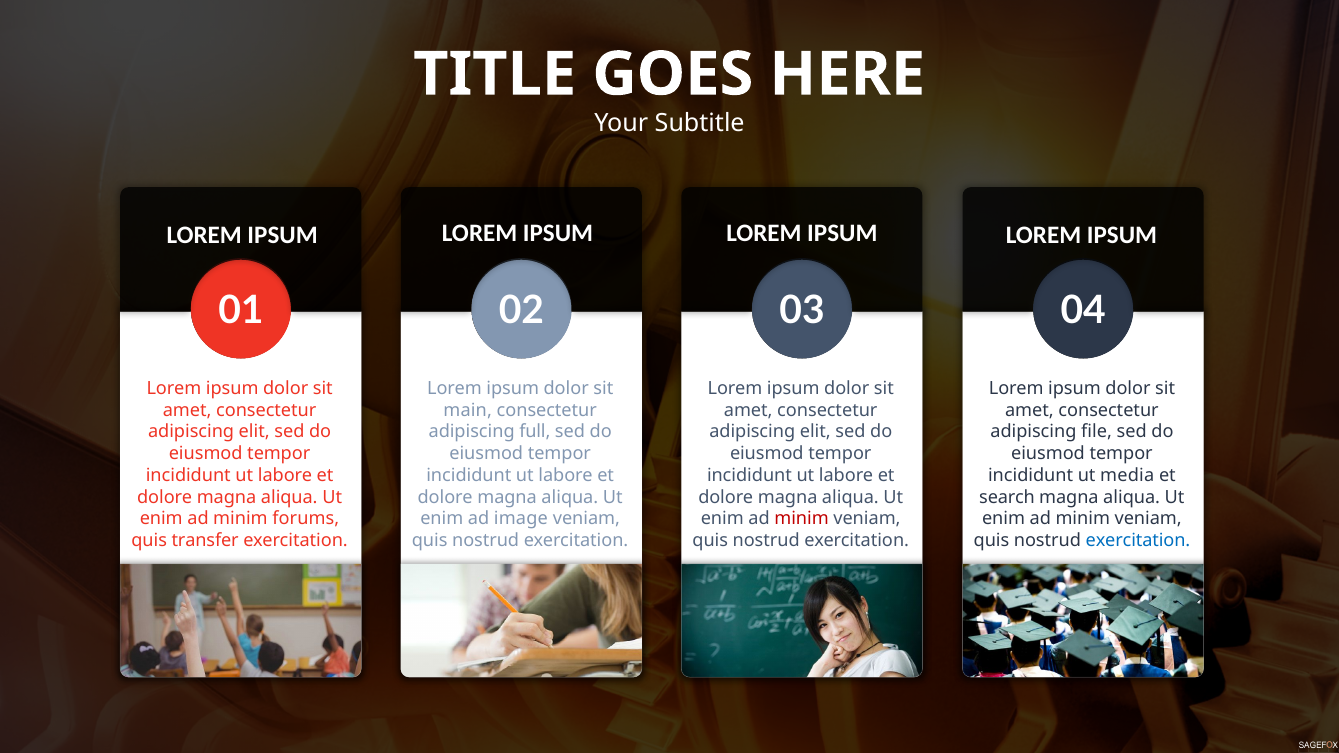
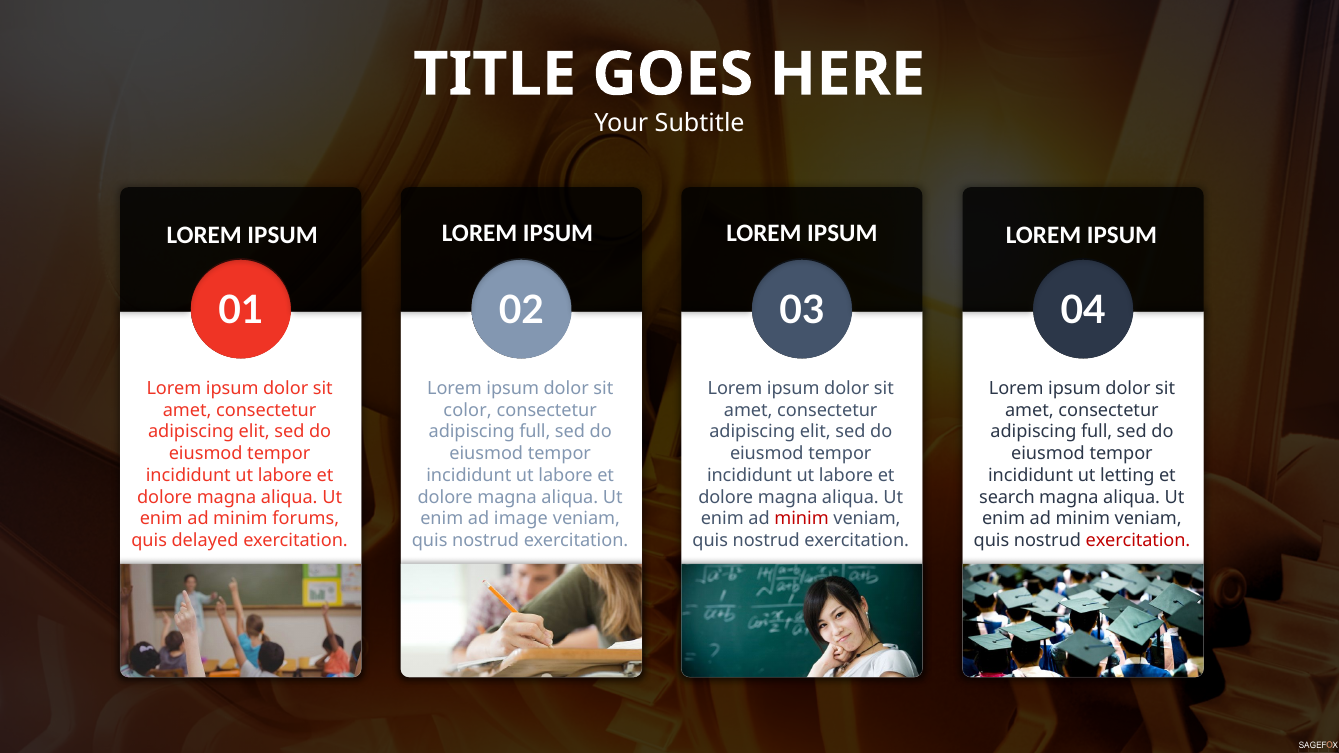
main: main -> color (468, 410)
file: file -> full (1097, 432)
media: media -> letting (1127, 476)
transfer: transfer -> delayed (205, 541)
exercitation colour: blue -> red (1138, 541)
